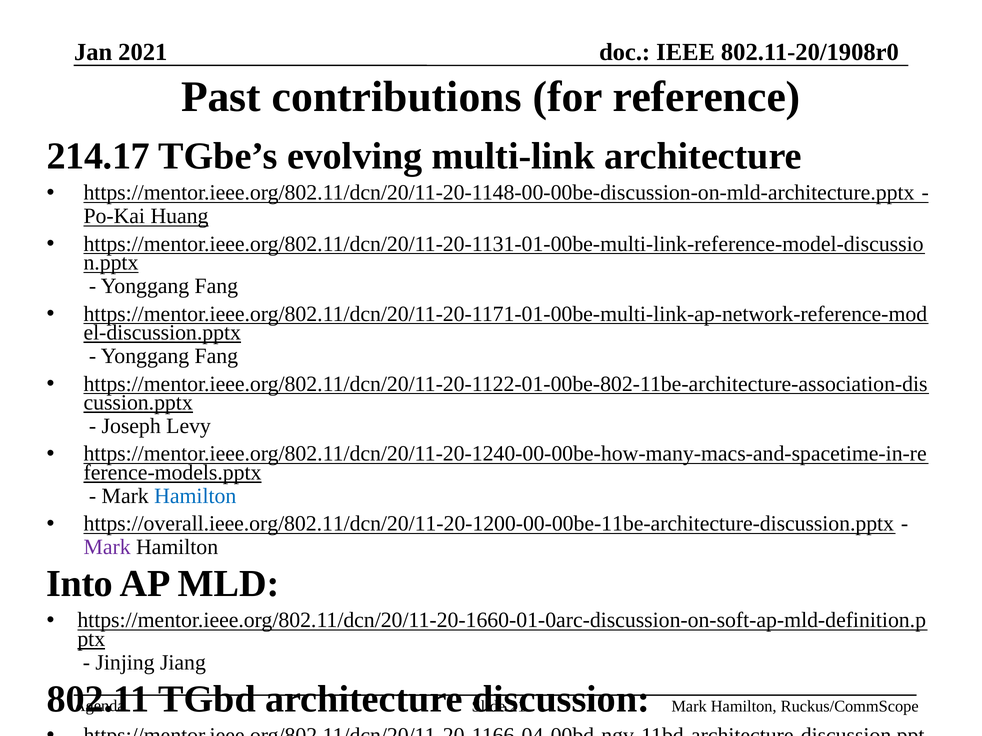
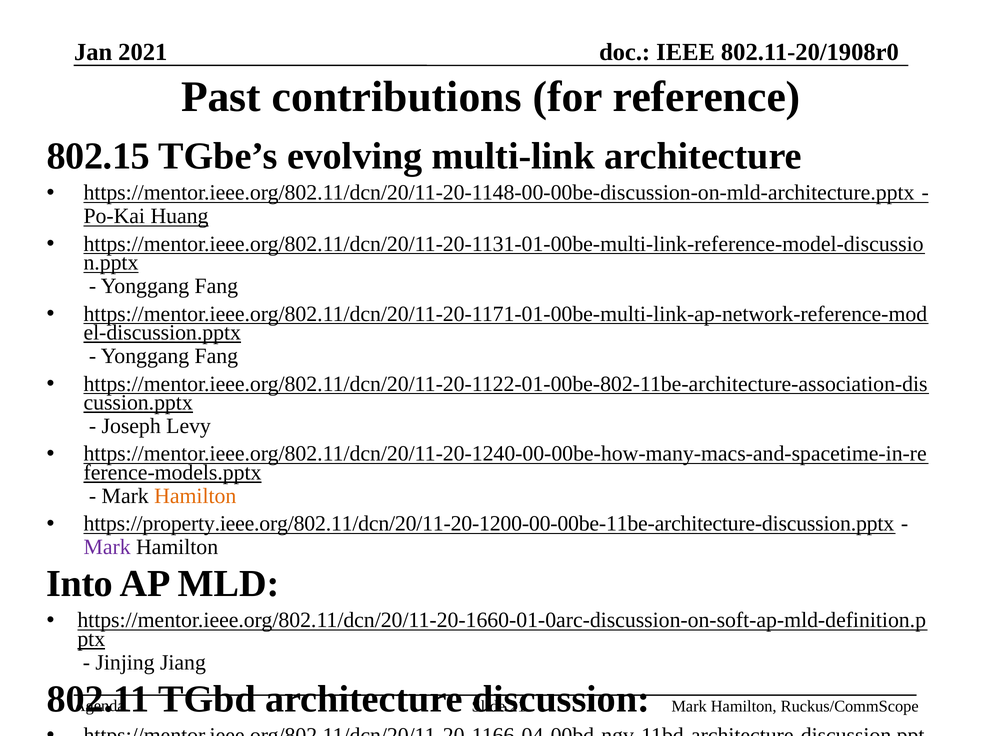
214.17: 214.17 -> 802.15 (98, 156)
Hamilton colour: blue -> orange (195, 496)
https://overall.ieee.org/802.11/dcn/20/11-20-1200-00-00be-11be-architecture-discussion.pptx: https://overall.ieee.org/802.11/dcn/20/11-20-1200-00-00be-11be-architecture-discussion.pptx -> https://property.ieee.org/802.11/dcn/20/11-20-1200-00-00be-11be-architecture-discussion.pptx (489, 524)
